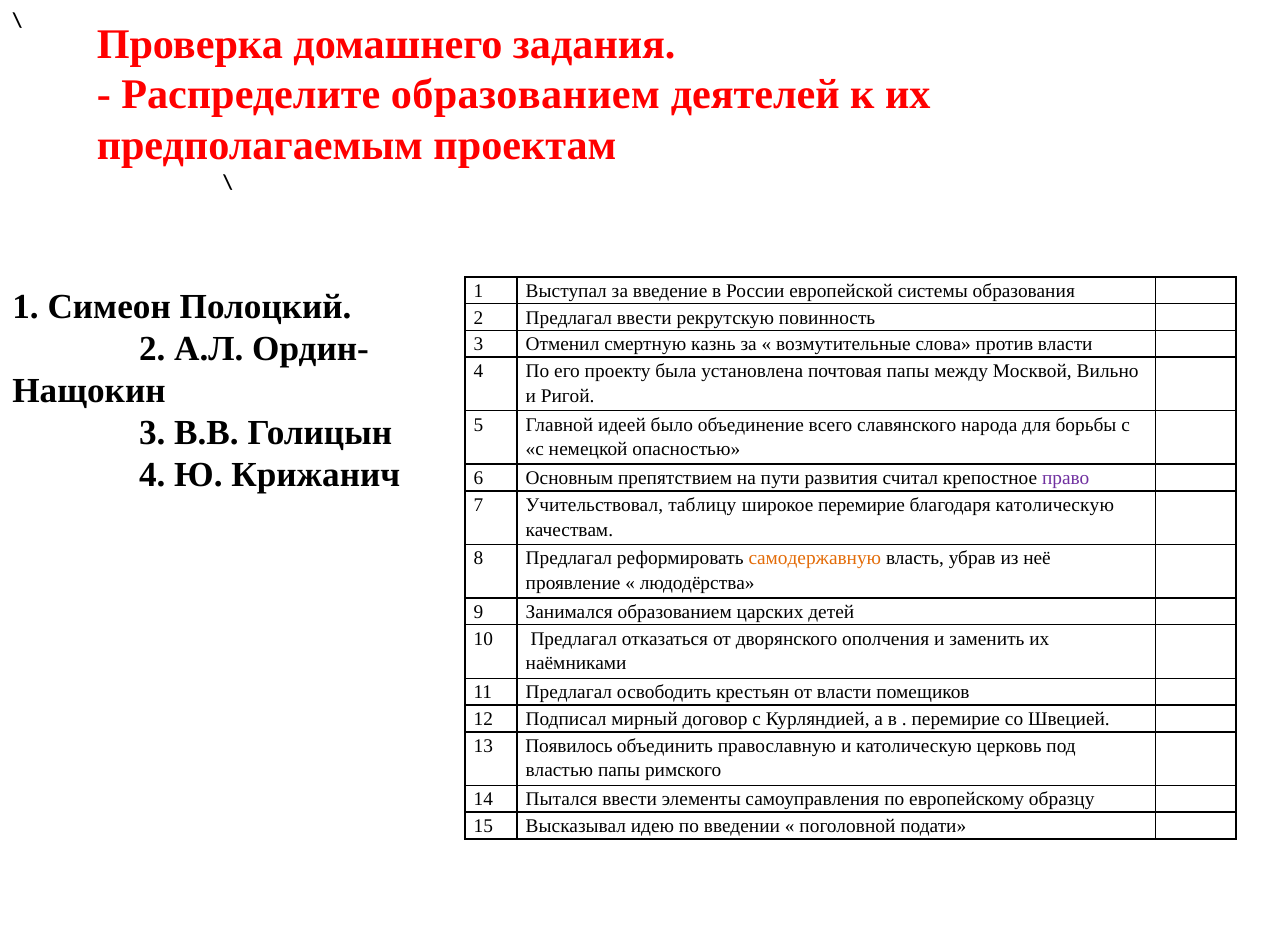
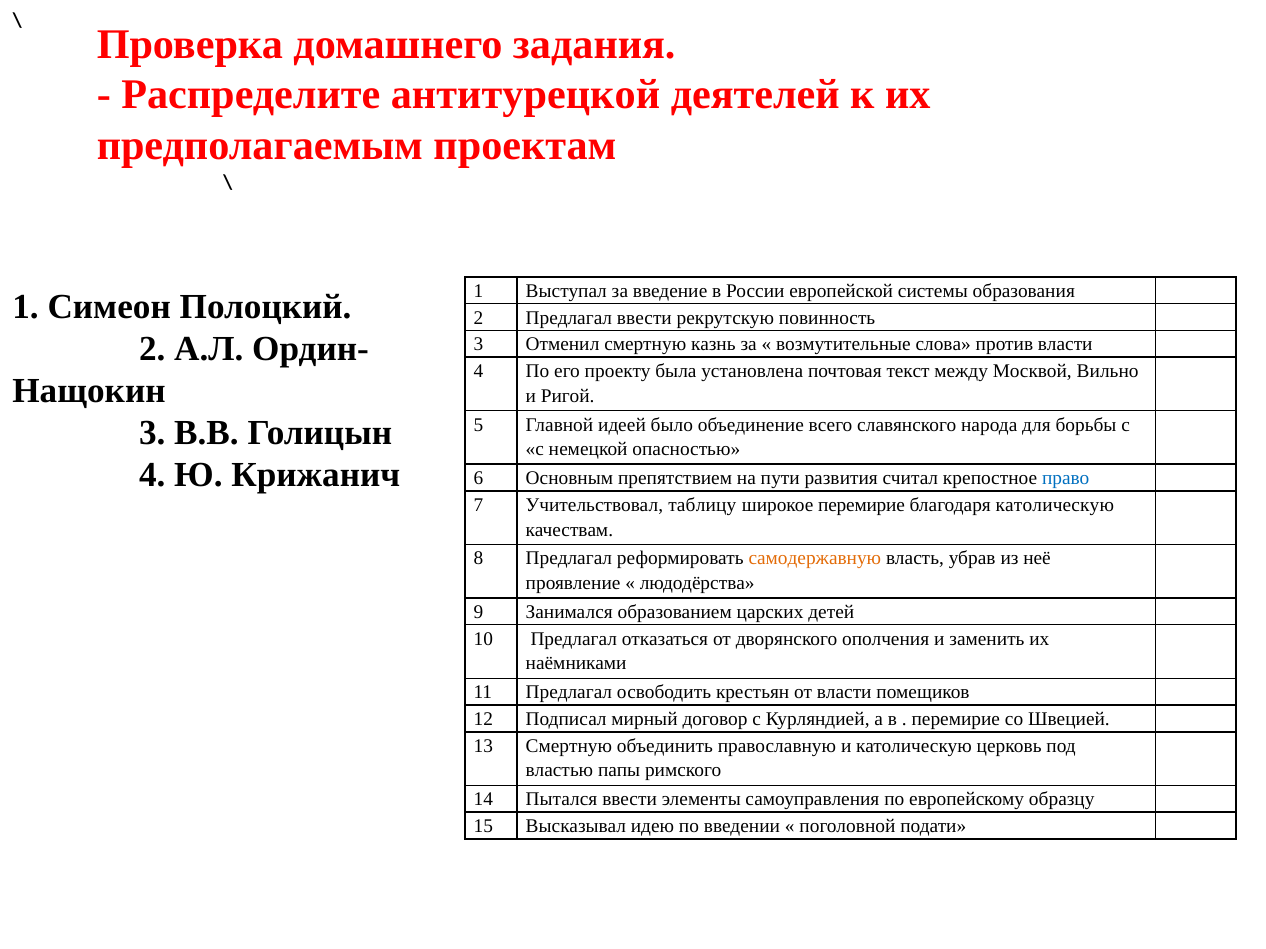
Распределите образованием: образованием -> антитурецкой (525, 95)
почтовая папы: папы -> текст (908, 371)
право colour: purple -> blue (1066, 478)
13 Появилось: Появилось -> Смертную (569, 746)
